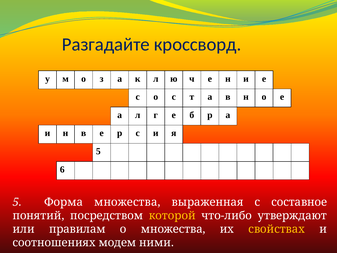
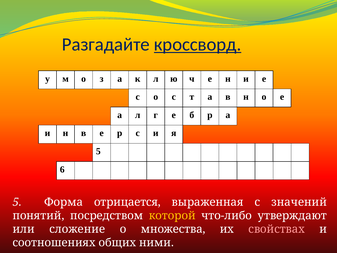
кроссворд underline: none -> present (198, 44)
Форма множества: множества -> отрицается (127, 202)
составное: составное -> значений (299, 202)
правилам: правилам -> сложение (77, 229)
свойствах colour: yellow -> pink (277, 229)
модем: модем -> общих (117, 242)
